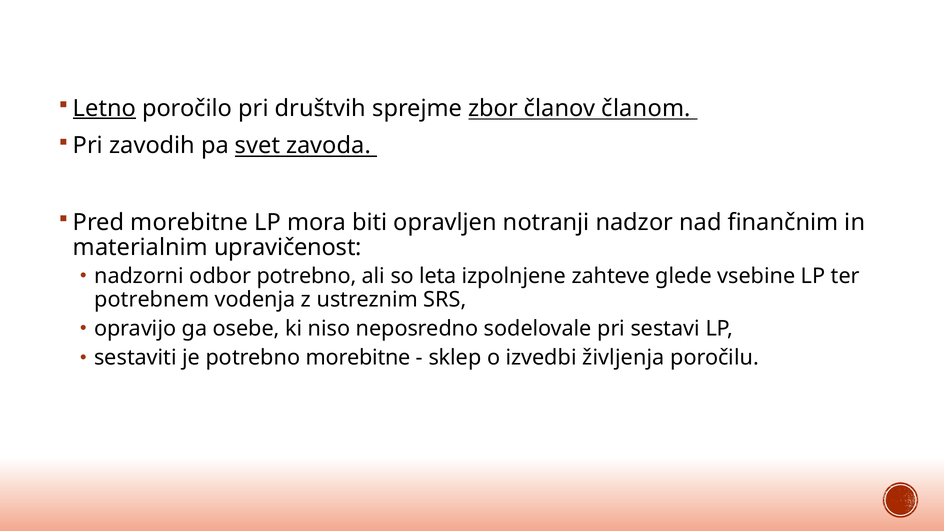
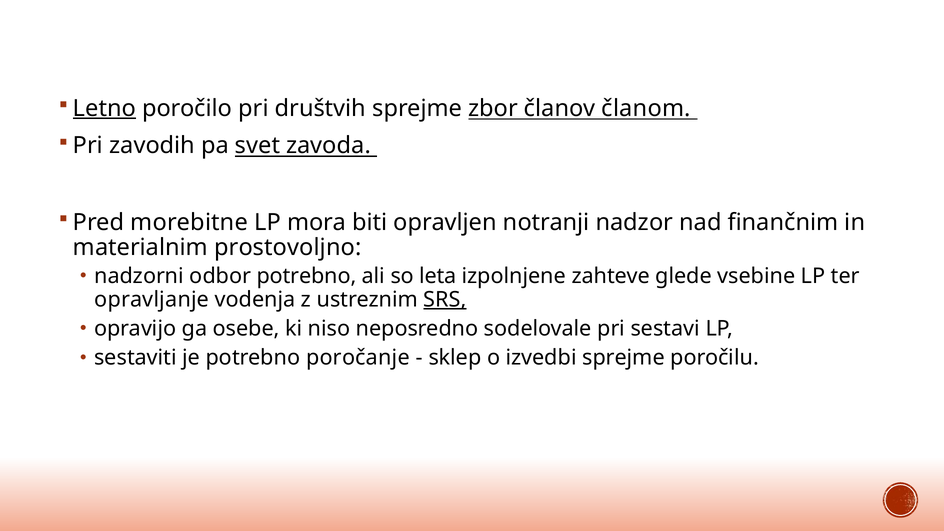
upravičenost: upravičenost -> prostovoljno (288, 248)
potrebnem: potrebnem -> opravljanje (152, 299)
SRS underline: none -> present (445, 299)
potrebno morebitne: morebitne -> poročanje (358, 358)
izvedbi življenja: življenja -> sprejme (623, 358)
